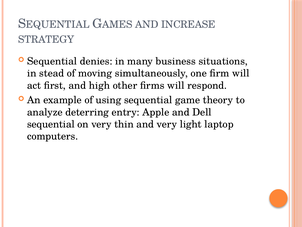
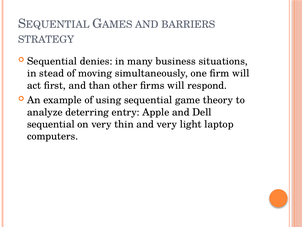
INCREASE: INCREASE -> BARRIERS (188, 24)
high: high -> than (100, 85)
